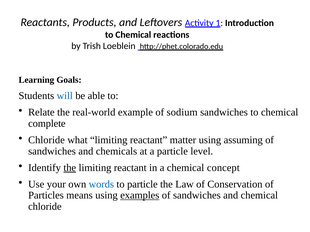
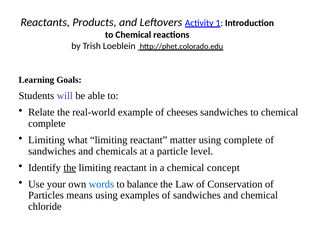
will colour: blue -> purple (65, 96)
sodium: sodium -> cheeses (182, 113)
Chloride: Chloride -> Limiting (47, 140)
using assuming: assuming -> complete (243, 140)
to particle: particle -> balance (142, 185)
examples underline: present -> none (140, 196)
